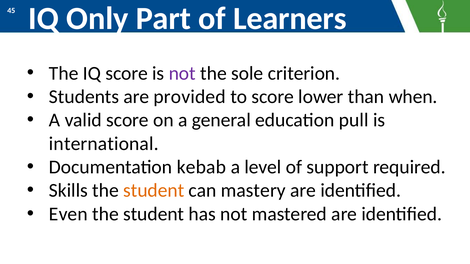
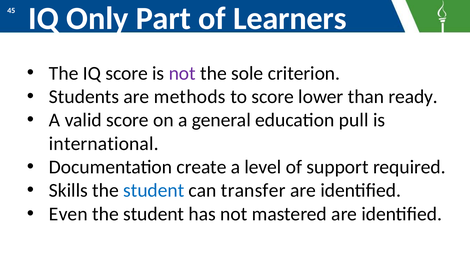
provided: provided -> methods (190, 97)
when: when -> ready (413, 97)
kebab: kebab -> create (202, 167)
student colour: orange -> blue (154, 191)
mastery: mastery -> transfer (253, 191)
